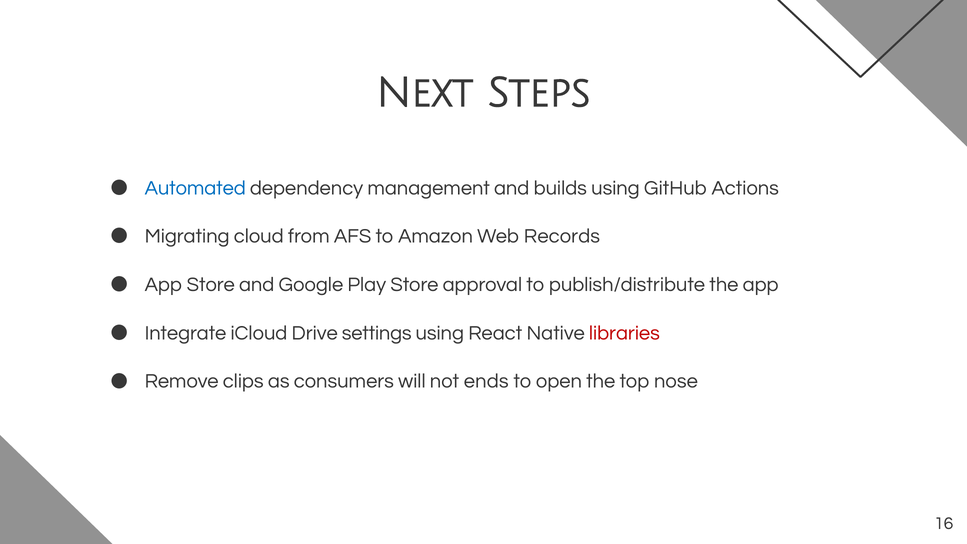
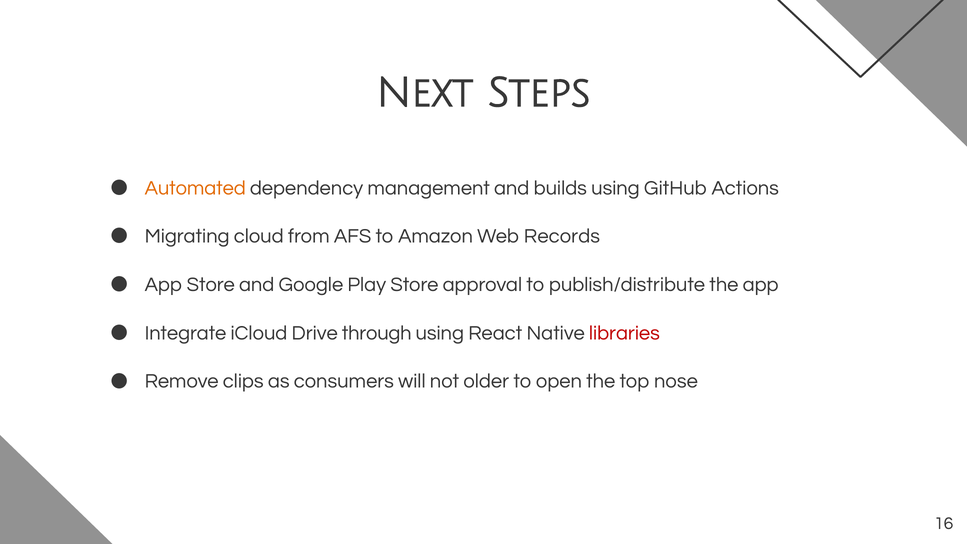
Automated colour: blue -> orange (195, 188)
settings: settings -> through (377, 333)
ends: ends -> older (486, 381)
